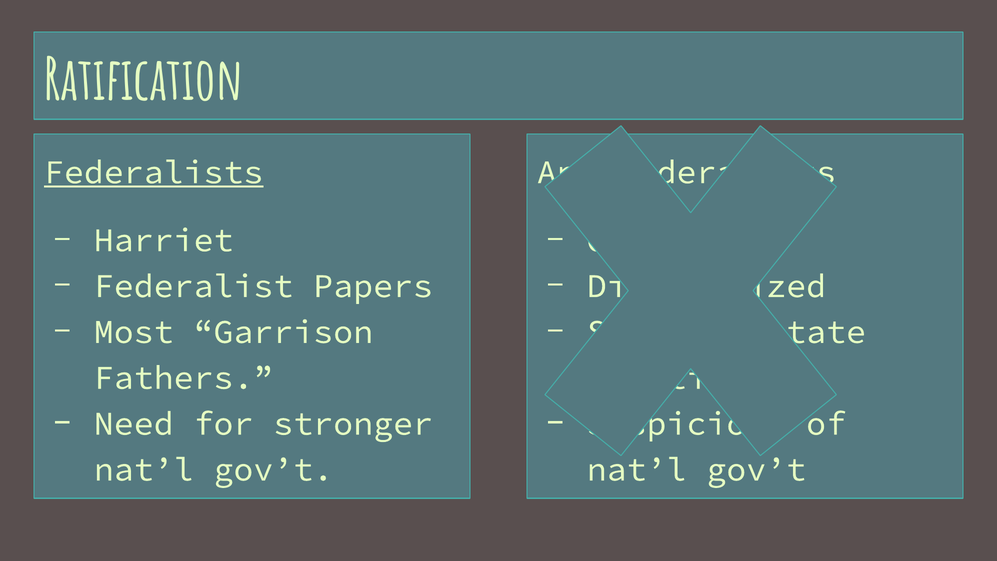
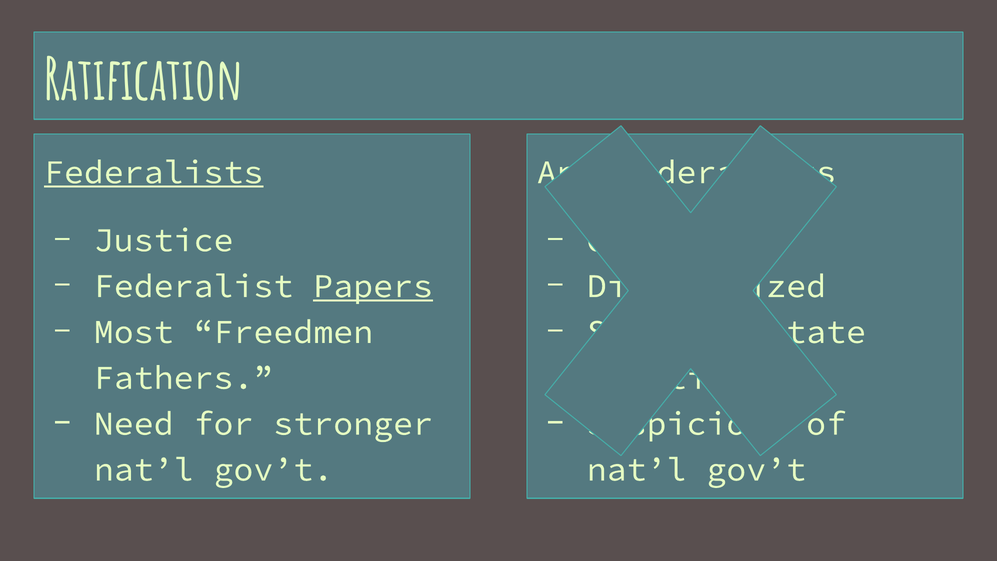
Harriet: Harriet -> Justice (164, 240)
Papers underline: none -> present (373, 286)
Garrison: Garrison -> Freedmen (283, 332)
